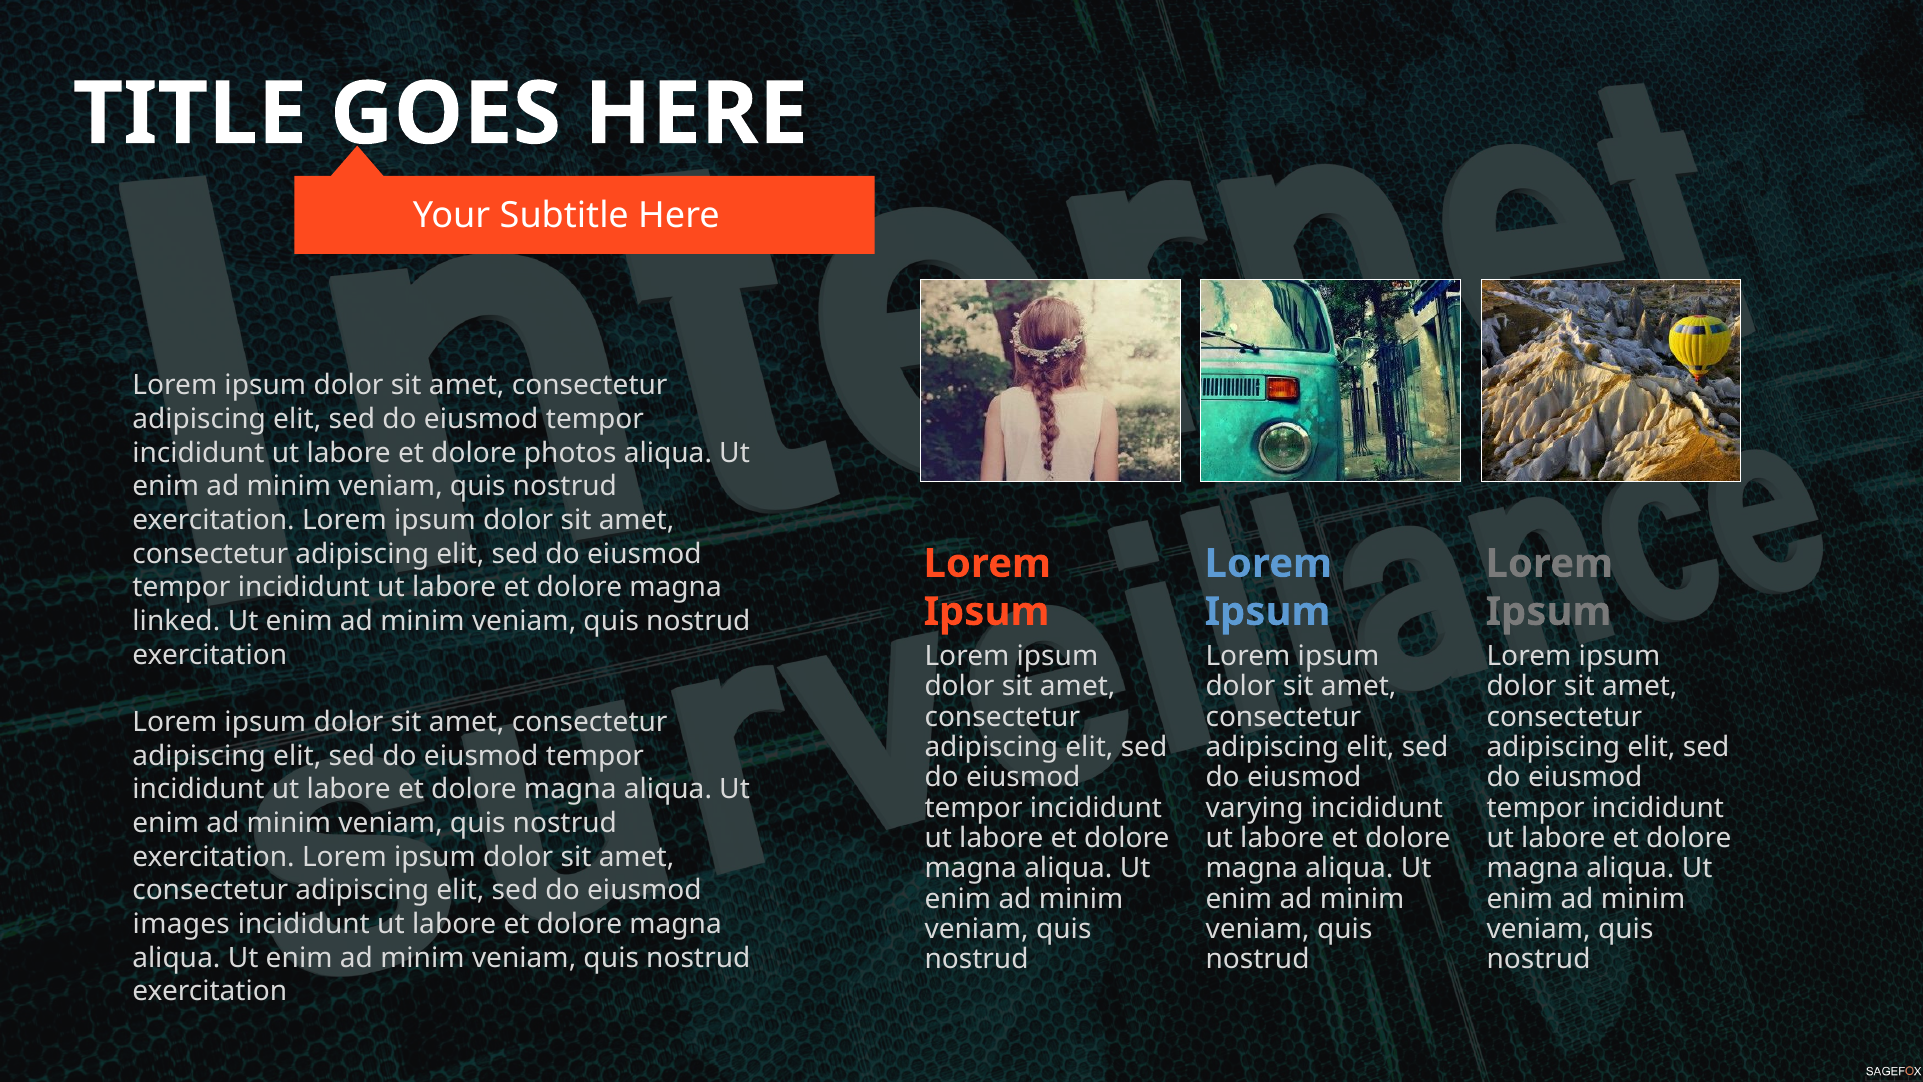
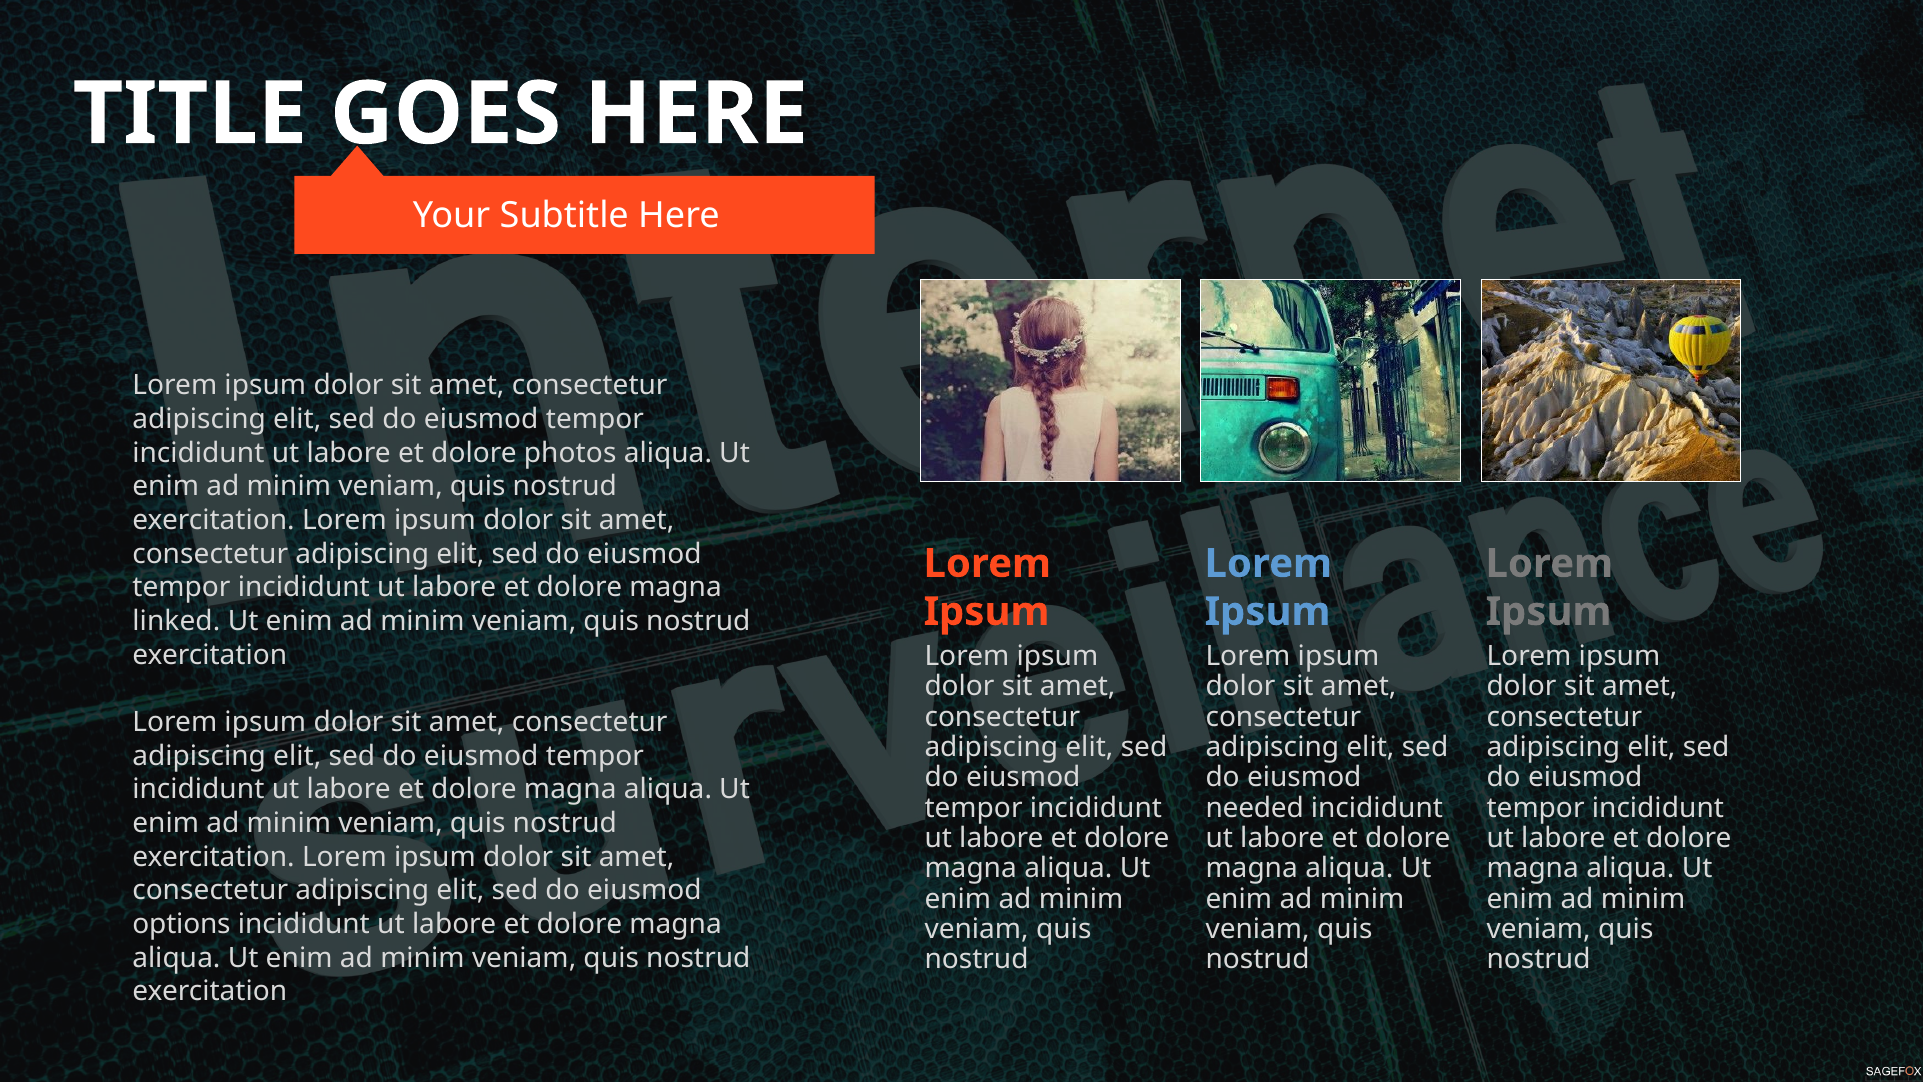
varying: varying -> needed (1255, 808)
images: images -> options (182, 924)
